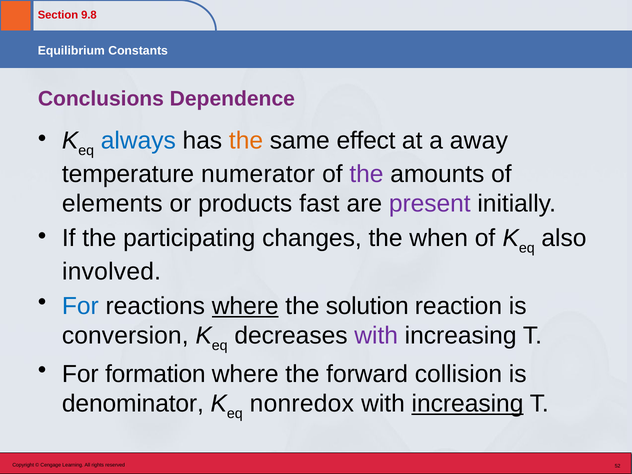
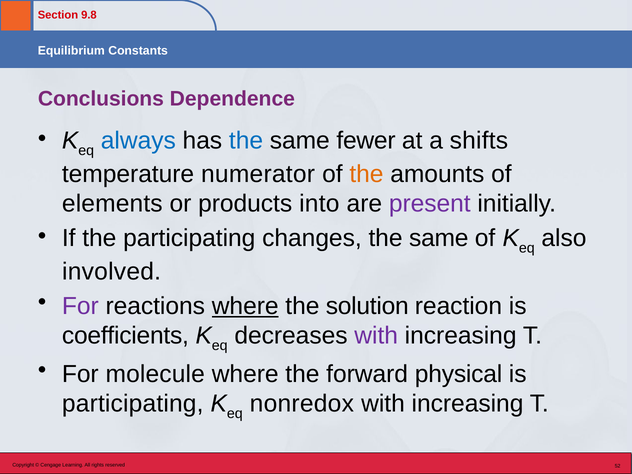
the colour: orange -> blue (246, 141)
effect: effect -> fewer (366, 141)
away: away -> shifts (479, 141)
the colour: purple -> orange (366, 174)
fast: fast -> into (319, 204)
changes the when: when -> same (439, 238)
For colour: blue -> purple (80, 306)
conversion: conversion -> coefficients (125, 336)
formation: formation -> molecule (155, 374)
collision: collision -> physical (459, 374)
denominator: denominator -> participating (133, 404)
increasing underline: present -> none (468, 404)
